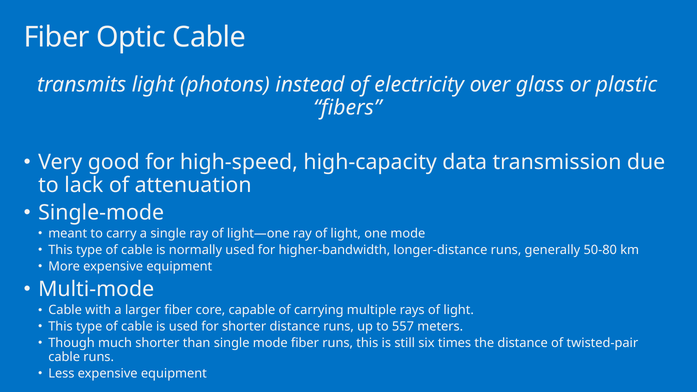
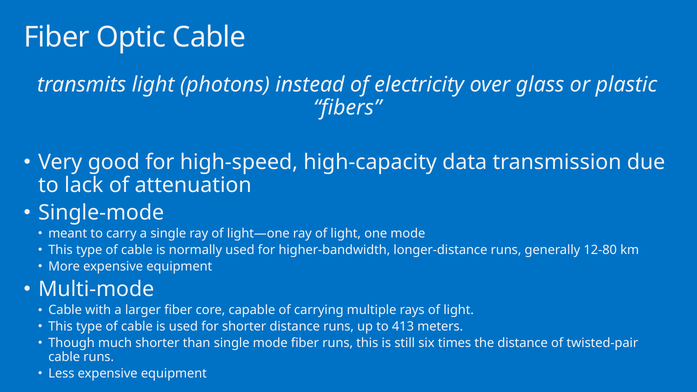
50-80: 50-80 -> 12-80 (600, 250)
557: 557 -> 413 (403, 327)
